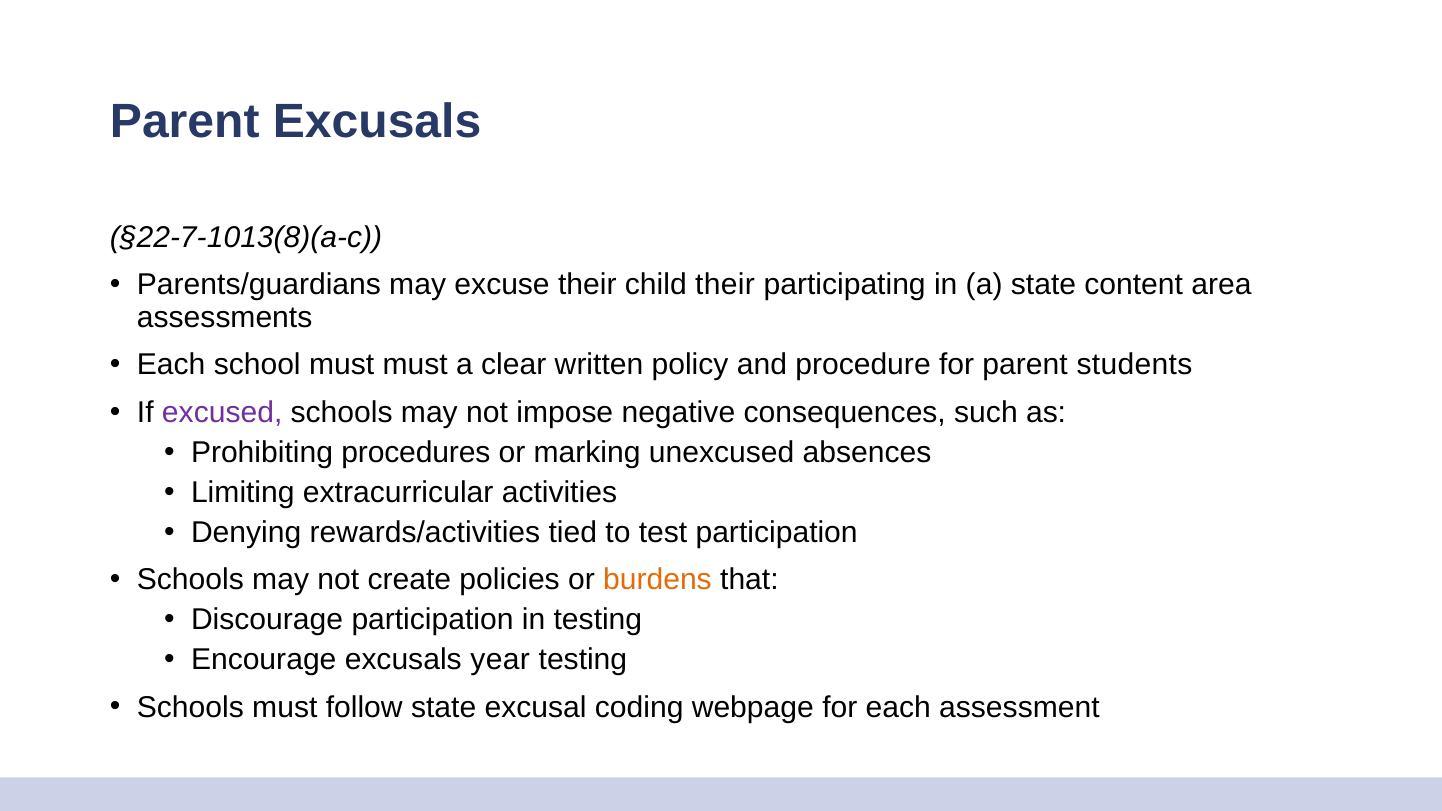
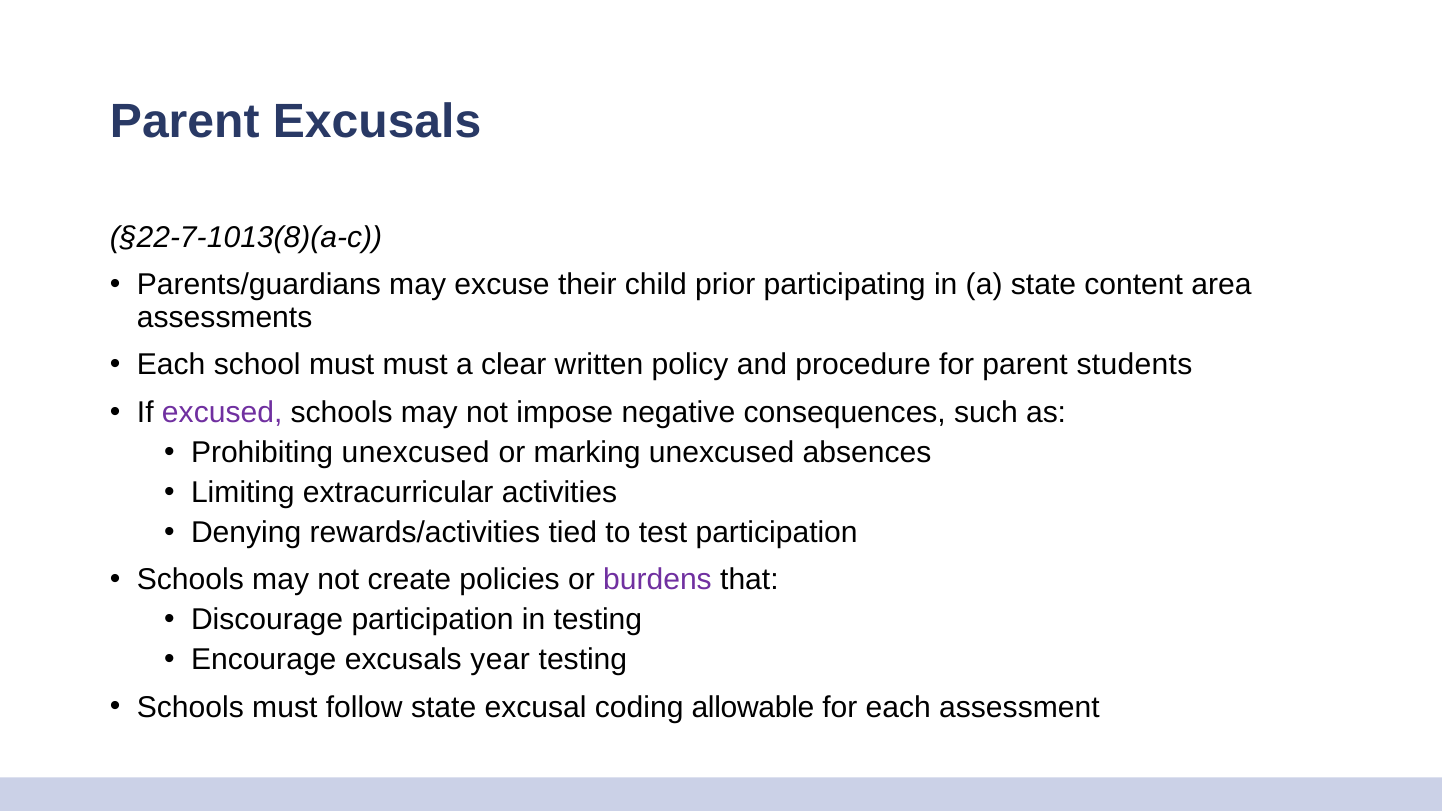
child their: their -> prior (725, 285)
Prohibiting procedures: procedures -> unexcused (416, 452)
burdens colour: orange -> purple (657, 580)
webpage: webpage -> allowable (753, 707)
